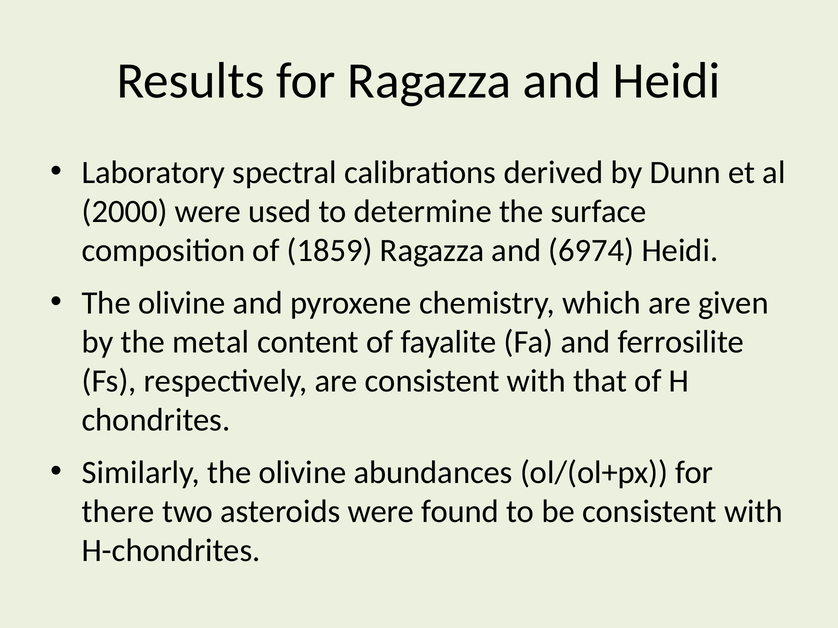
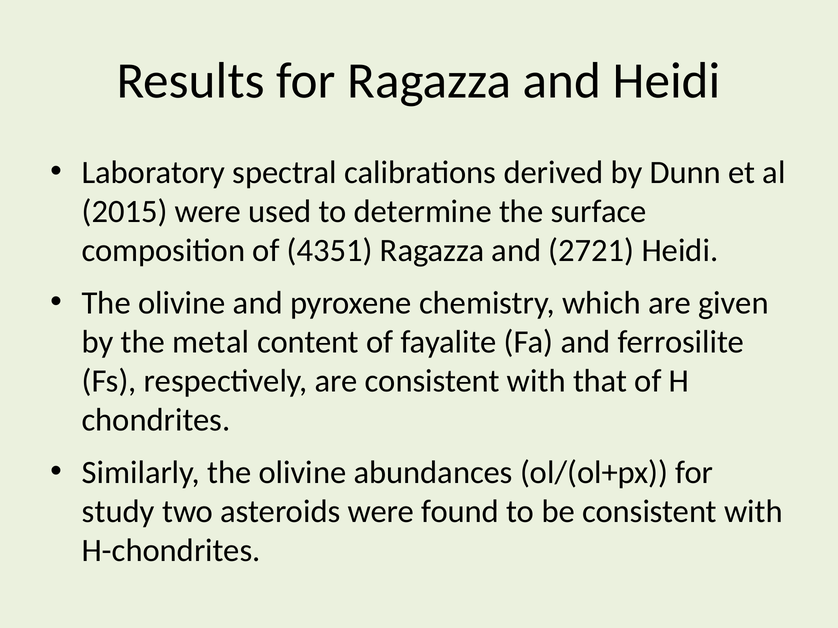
2000: 2000 -> 2015 (125, 212)
1859: 1859 -> 4351 (330, 251)
6974: 6974 -> 2721 (591, 251)
there: there -> study (118, 512)
